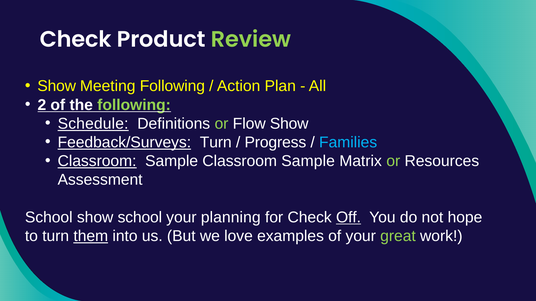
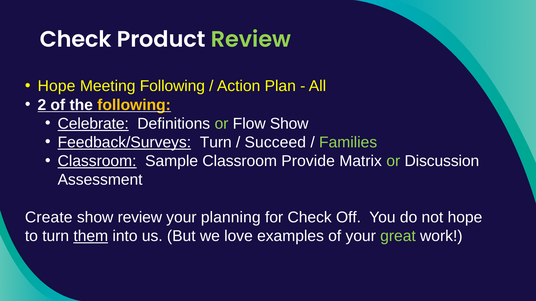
Show: Show -> Hope (57, 86)
following colour: light green -> yellow (134, 105)
Schedule: Schedule -> Celebrate (93, 124)
Progress: Progress -> Succeed (275, 143)
Families colour: light blue -> light green (348, 143)
Sample Classroom Sample: Sample -> Provide (308, 161)
Resources: Resources -> Discussion (442, 161)
School: School -> Create (49, 218)
show school: school -> review (140, 218)
Off underline: present -> none (349, 218)
